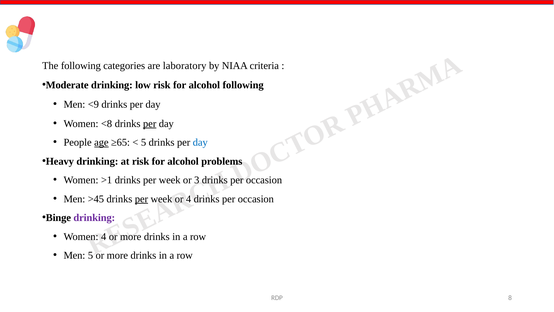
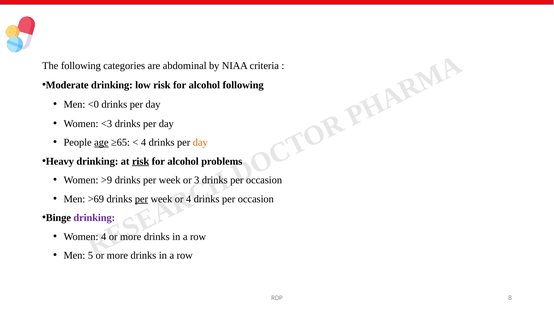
laboratory: laboratory -> abdominal (185, 66)
<9: <9 -> <0 (93, 104)
<8: <8 -> <3 (107, 123)
per underline: present -> none (150, 123)
5: 5 -> 4 (144, 142)
day colour: blue -> orange (200, 142)
risk underline: none -> present (141, 161)
>1: >1 -> >9 (107, 180)
>45: >45 -> >69 (96, 199)
